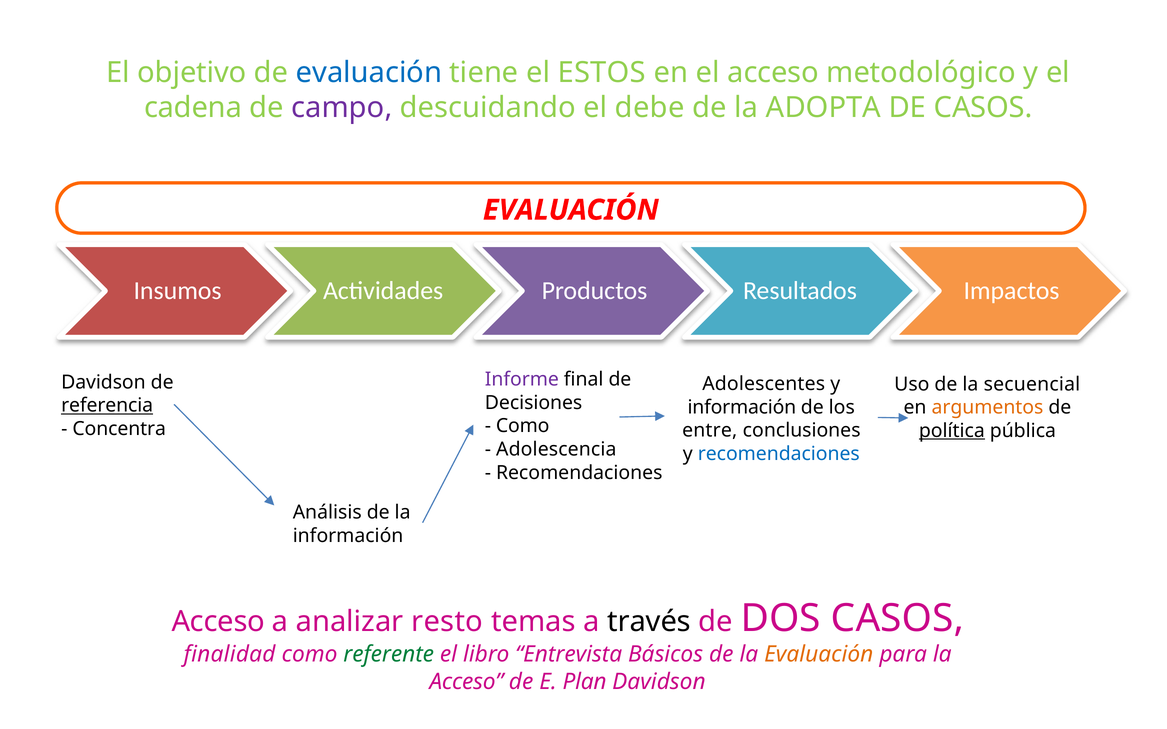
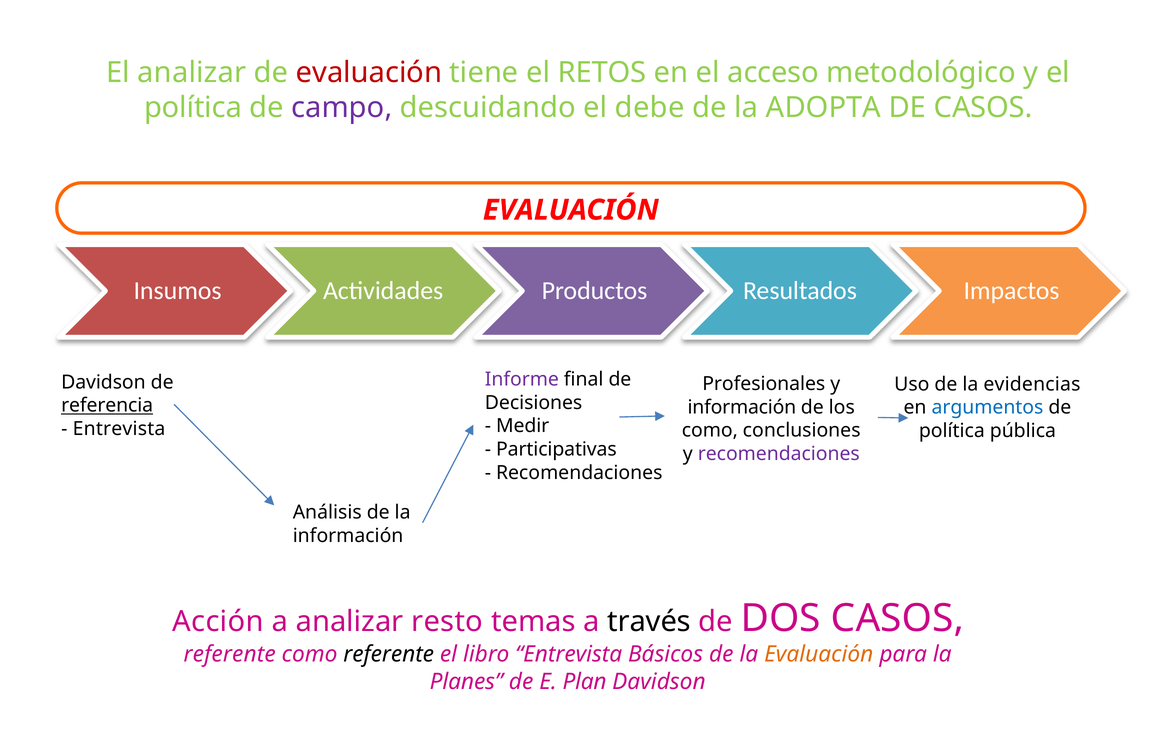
El objetivo: objetivo -> analizar (192, 73)
evaluación colour: blue -> red (369, 73)
ESTOS: ESTOS -> RETOS (602, 73)
cadena: cadena -> política (193, 108)
Adolescentes: Adolescentes -> Profesionales (764, 384)
secuencial: secuencial -> evidencias (1032, 384)
argumentos colour: orange -> blue (987, 408)
Como: Como -> Medir (523, 426)
Concentra: Concentra -> Entrevista (119, 429)
entre: entre -> como (710, 431)
política underline: present -> none (952, 431)
Adolescencia: Adolescencia -> Participativas (556, 450)
recomendaciones colour: blue -> purple (779, 454)
Acceso: Acceso -> Acción (218, 622)
finalidad: finalidad -> referente (230, 655)
referente colour: green -> black (389, 655)
Acceso: Acceso -> Planes (466, 682)
